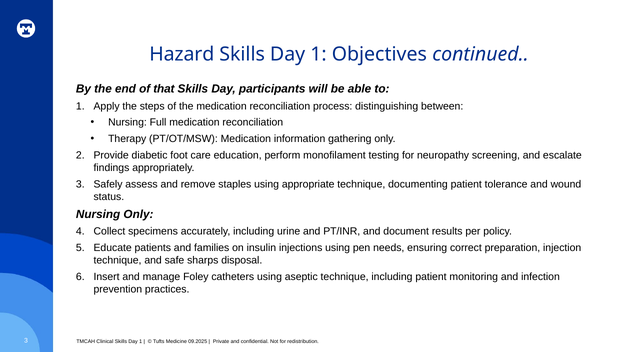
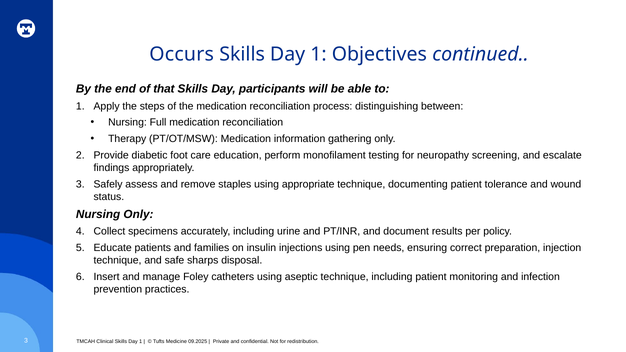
Hazard: Hazard -> Occurs (182, 54)
